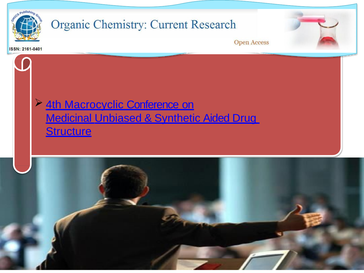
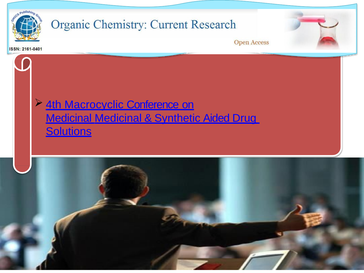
Medicinal Unbiased: Unbiased -> Medicinal (118, 118)
Structure: Structure -> Solutions (69, 132)
